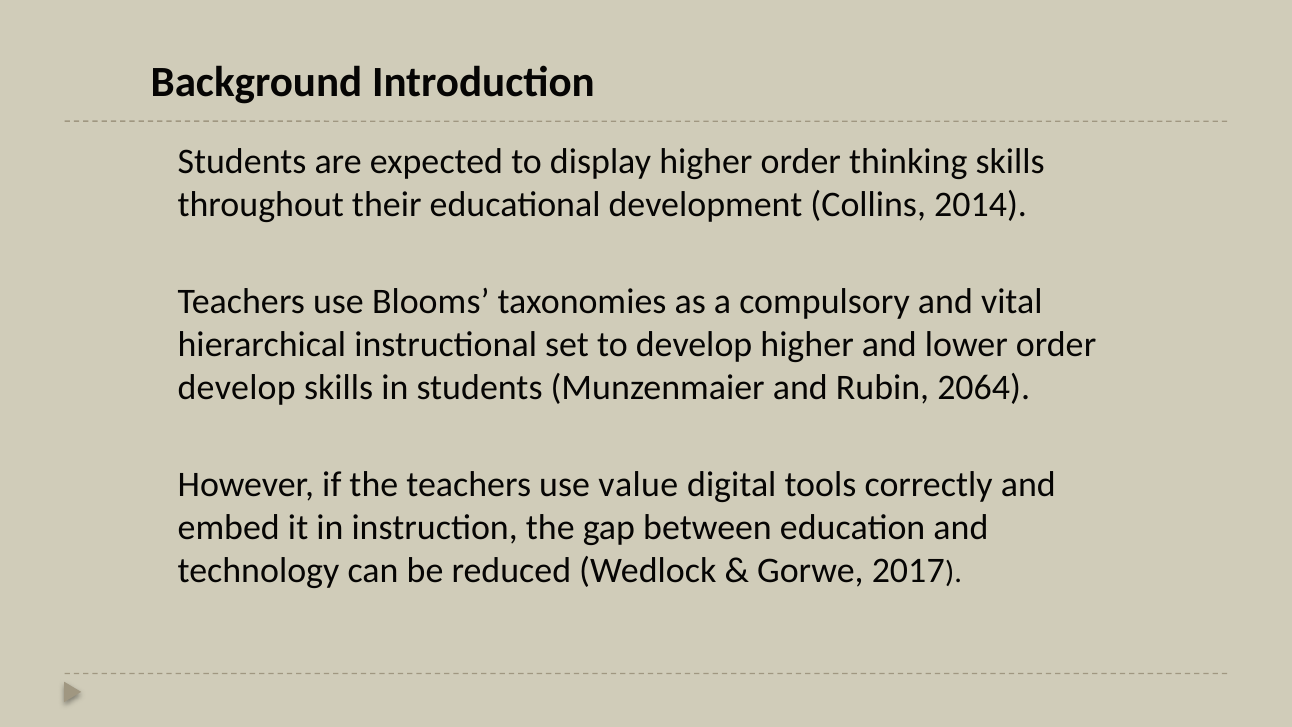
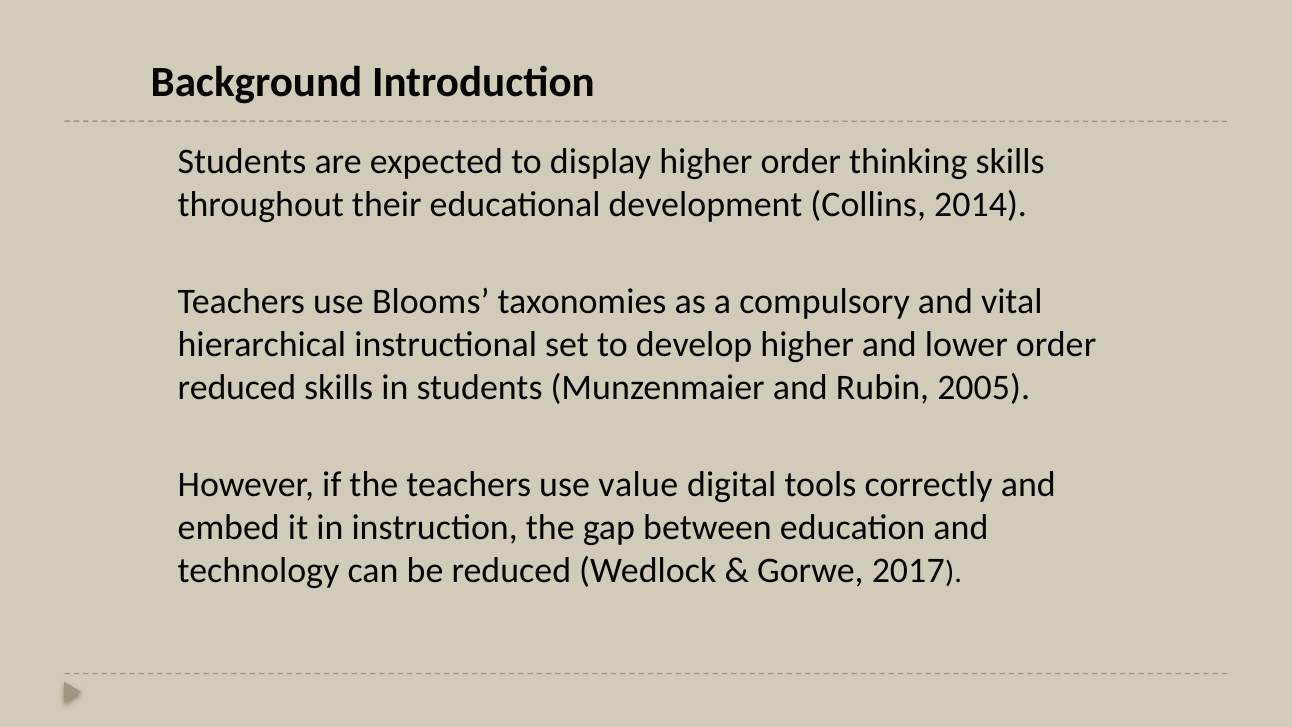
develop: develop -> reduced (237, 388)
2064: 2064 -> 2005 (984, 388)
